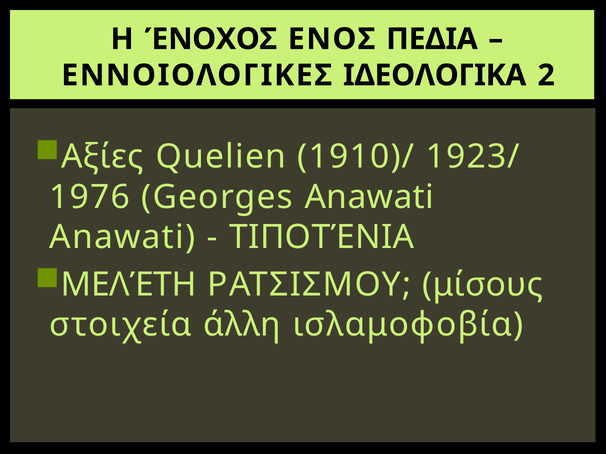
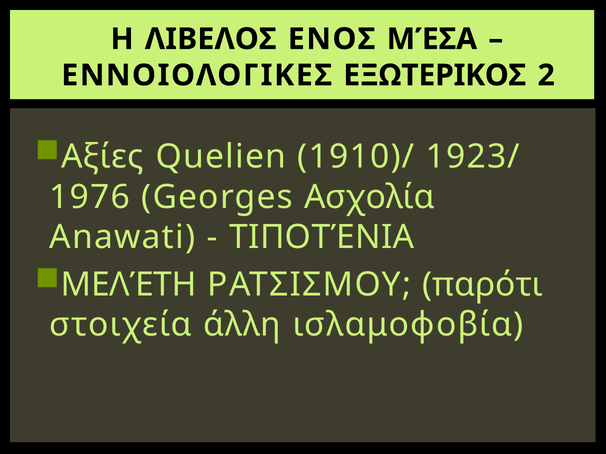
ΈΝΟΧΟΣ: ΈΝΟΧΟΣ -> ΛΙΒΕΛΟΣ (211, 39)
ΠΕΔΙΑ: ΠΕΔΙΑ -> ΜΈΣΑ (432, 39)
ΙΔΕΟΛΟΓΙΚΑ: ΙΔΕΟΛΟΓΙΚΑ -> ΕΞΩΤΕΡΙΚΟΣ (435, 75)
Georges Anawati: Anawati -> Ασχολία (370, 197)
μίσους: μίσους -> παρότι (483, 285)
